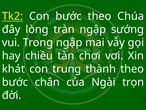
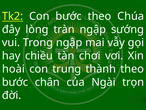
khát: khát -> hoài (13, 69)
